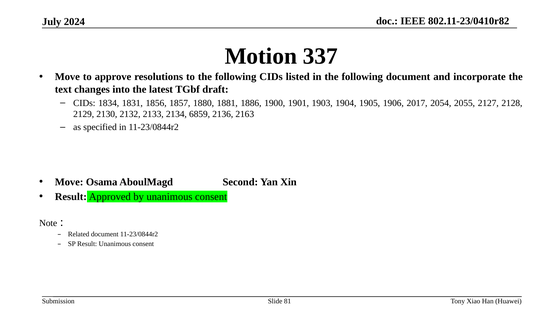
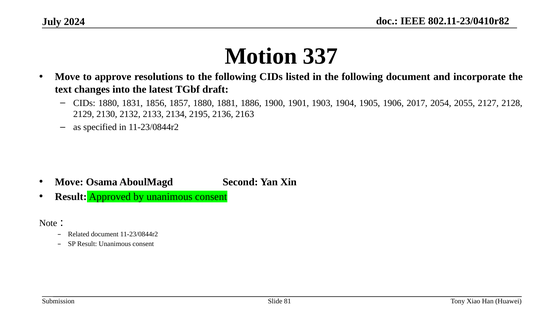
CIDs 1834: 1834 -> 1880 (109, 103)
6859: 6859 -> 2195 (200, 114)
